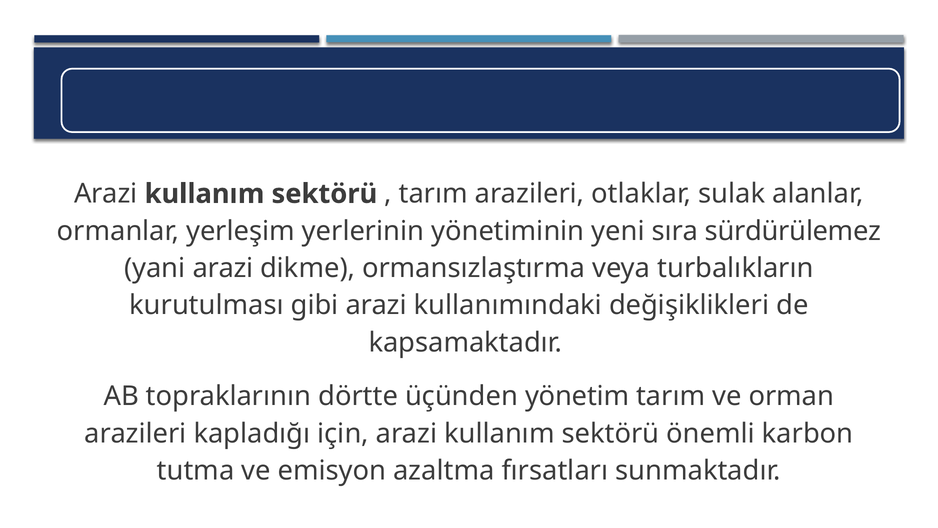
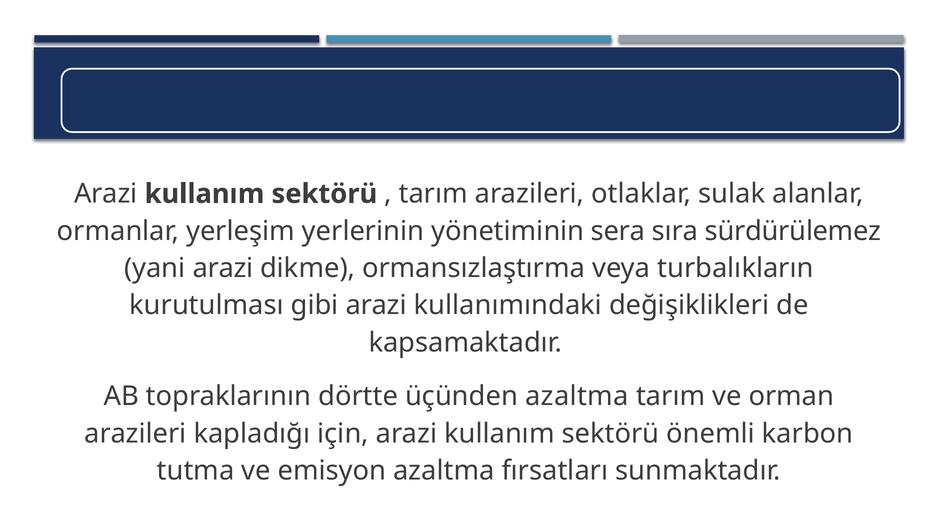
yeni: yeni -> sera (618, 231)
üçünden yönetim: yönetim -> azaltma (577, 396)
